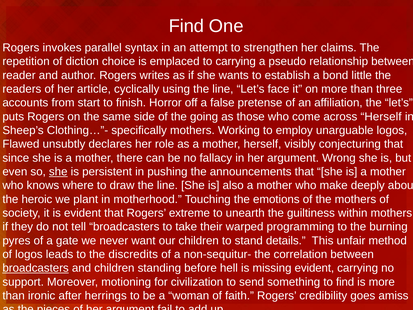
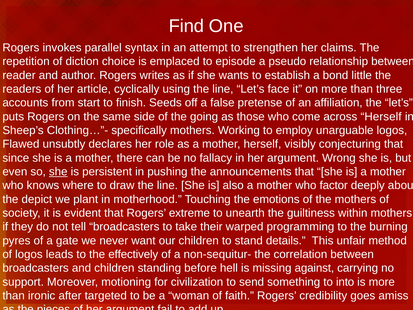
to carrying: carrying -> episode (236, 61)
Horror: Horror -> Seeds (165, 103)
make: make -> factor (334, 185)
heroic: heroic -> depict (37, 199)
discredits: discredits -> effectively (133, 254)
broadcasters underline: present -> none (36, 268)
missing evident: evident -> against (314, 268)
to find: find -> into (345, 282)
herrings: herrings -> targeted (106, 296)
